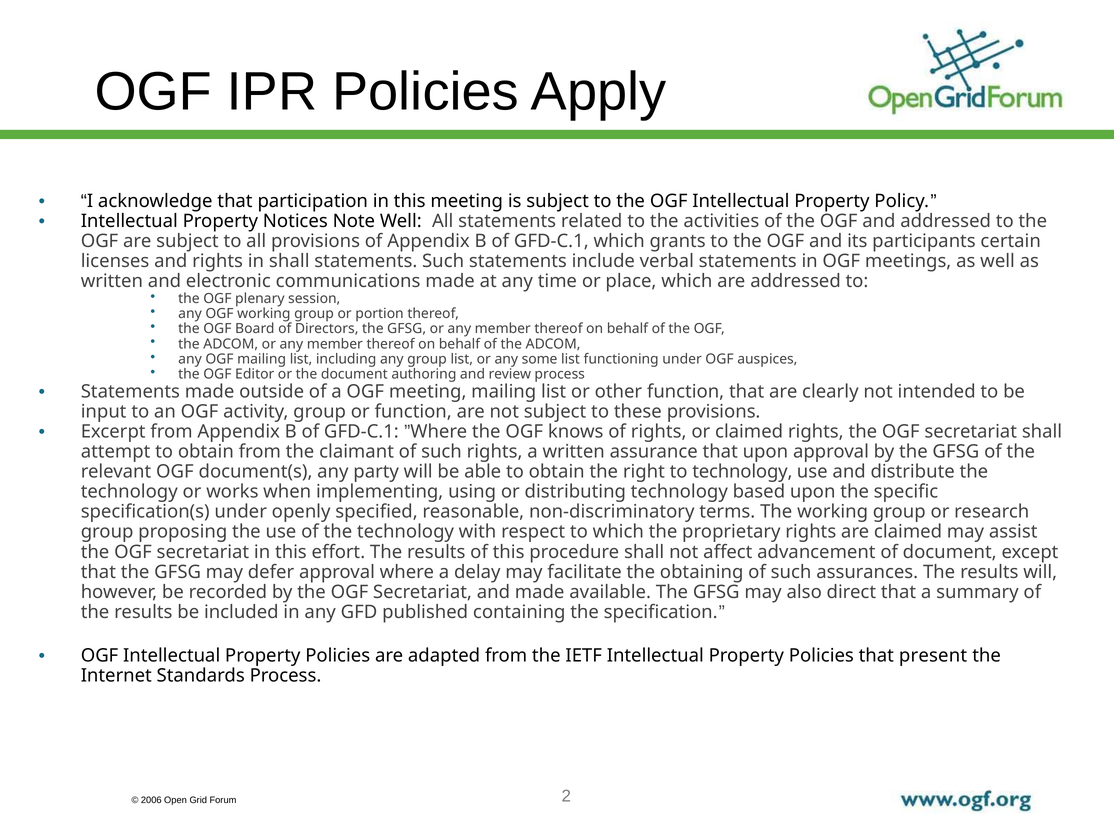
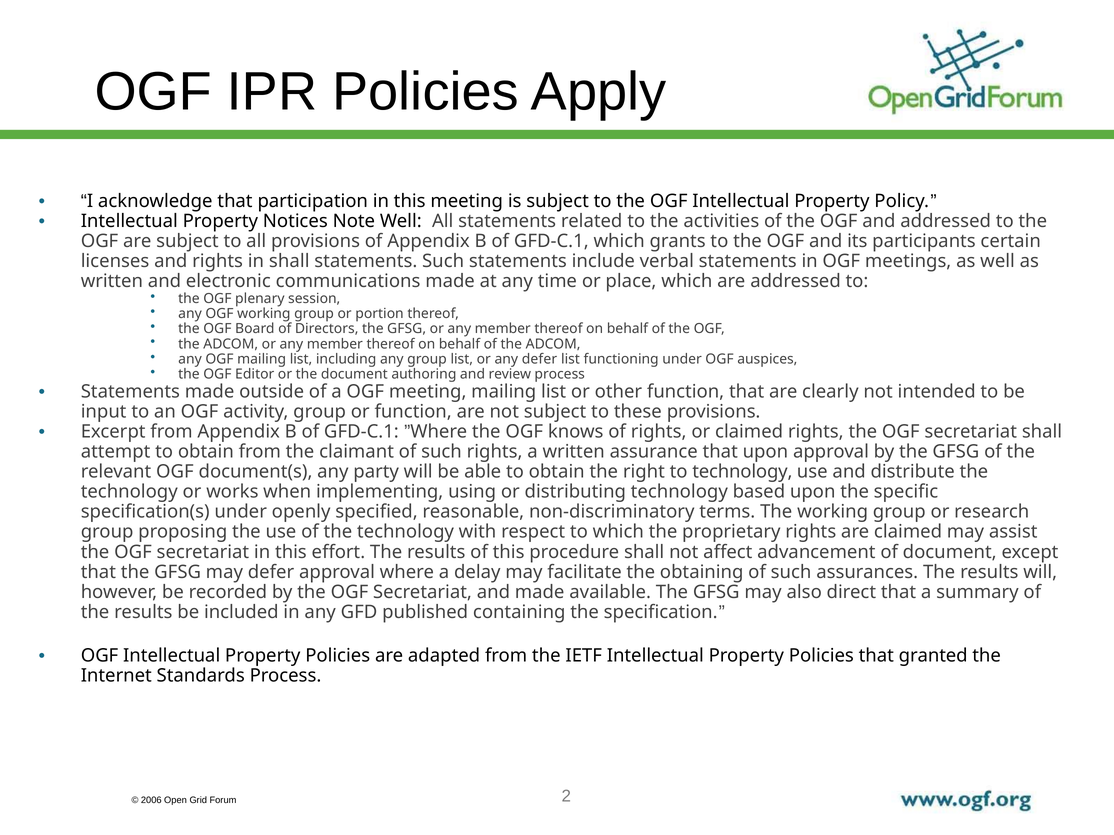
any some: some -> defer (539, 359)
present: present -> granted (933, 656)
